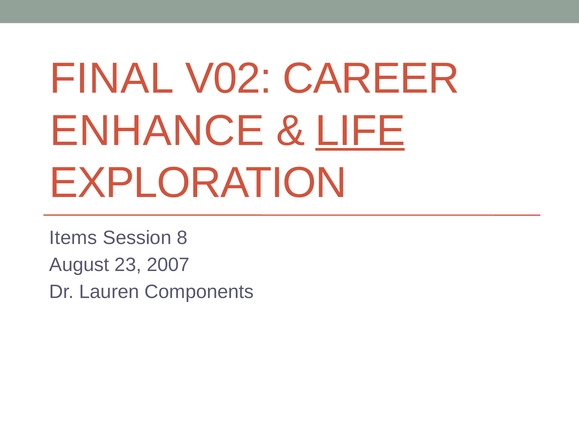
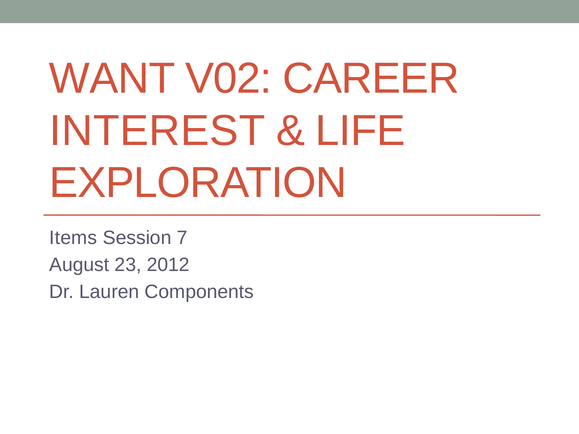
FINAL: FINAL -> WANT (112, 79)
ENHANCE: ENHANCE -> INTEREST (157, 131)
LIFE underline: present -> none (360, 131)
8: 8 -> 7 (182, 238)
2007: 2007 -> 2012 (168, 265)
